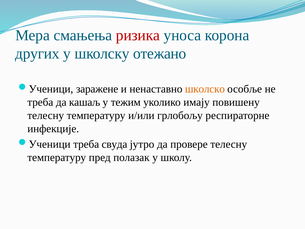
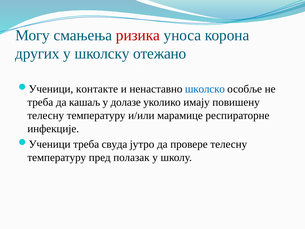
Мера: Мера -> Могу (33, 35)
заражене: заражене -> контакте (97, 89)
школско colour: orange -> blue (205, 89)
тежим: тежим -> долазе (126, 102)
грлобољу: грлобољу -> марамице (180, 115)
